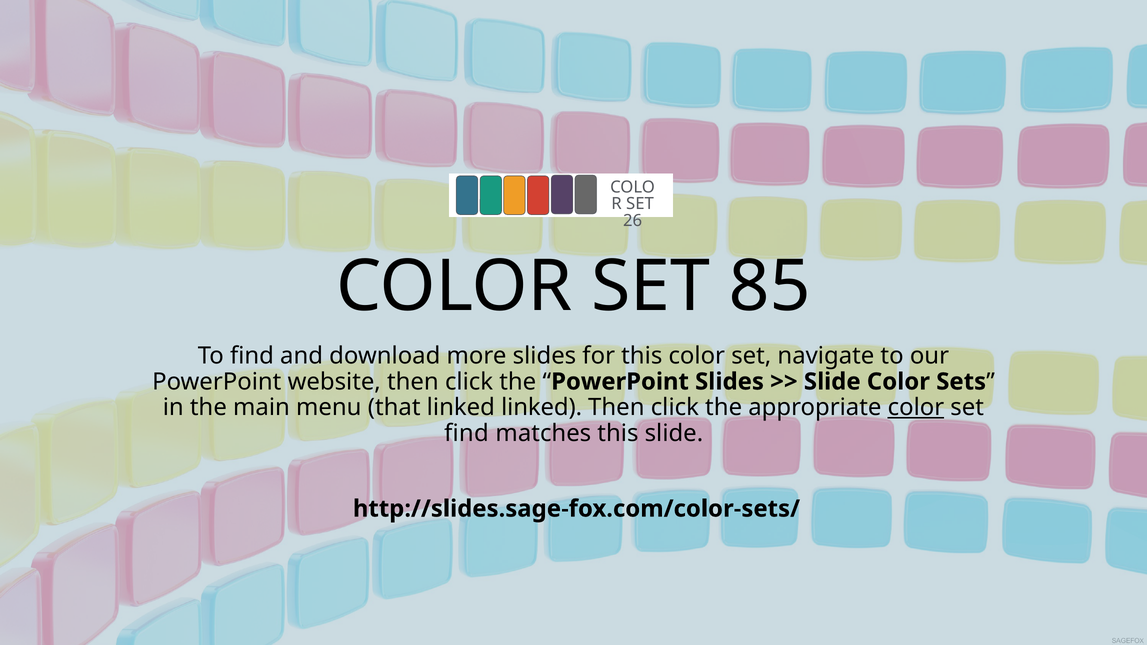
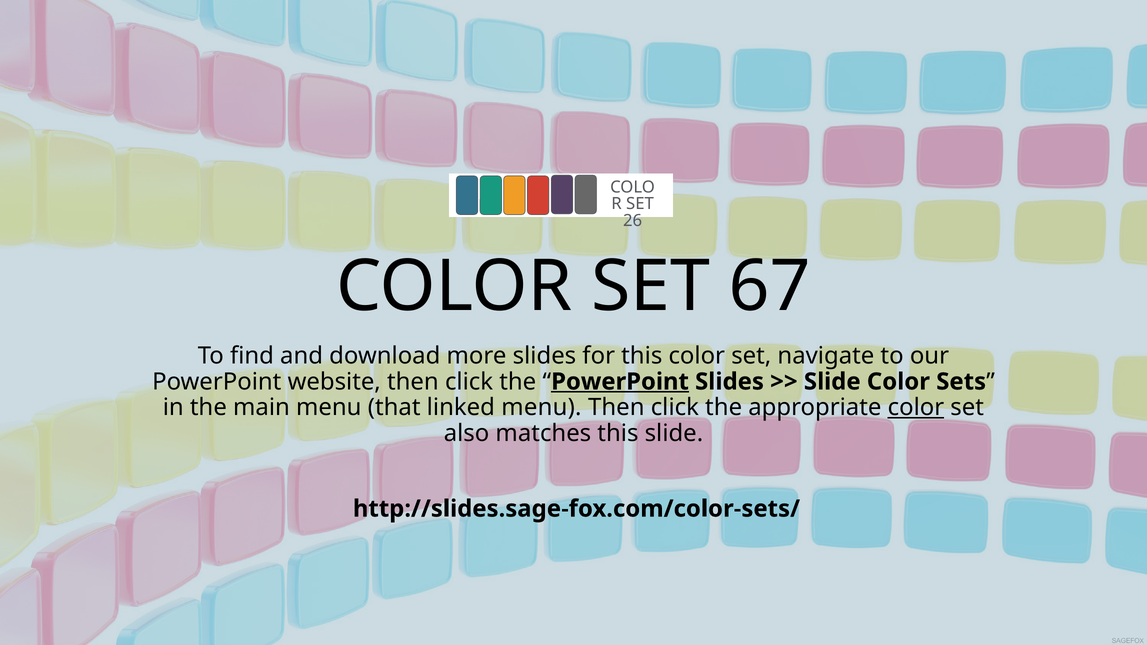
85: 85 -> 67 (770, 287)
PowerPoint underline: none -> present (620, 382)
linked linked: linked -> menu (541, 408)
find: find -> also (467, 433)
